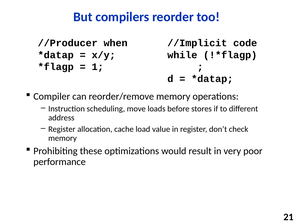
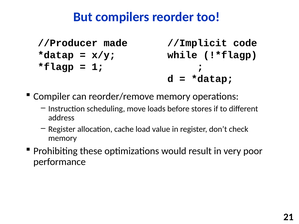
when: when -> made (116, 43)
